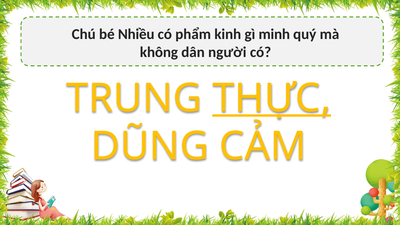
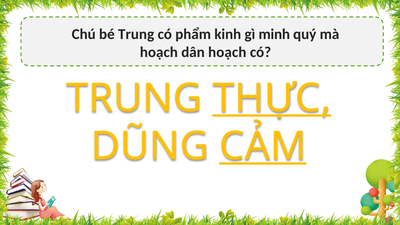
bé Nhiều: Nhiều -> Trung (136, 34)
không: không -> hoạch (159, 52)
dân người: người -> hoạch (227, 52)
CẢM underline: none -> present (263, 146)
